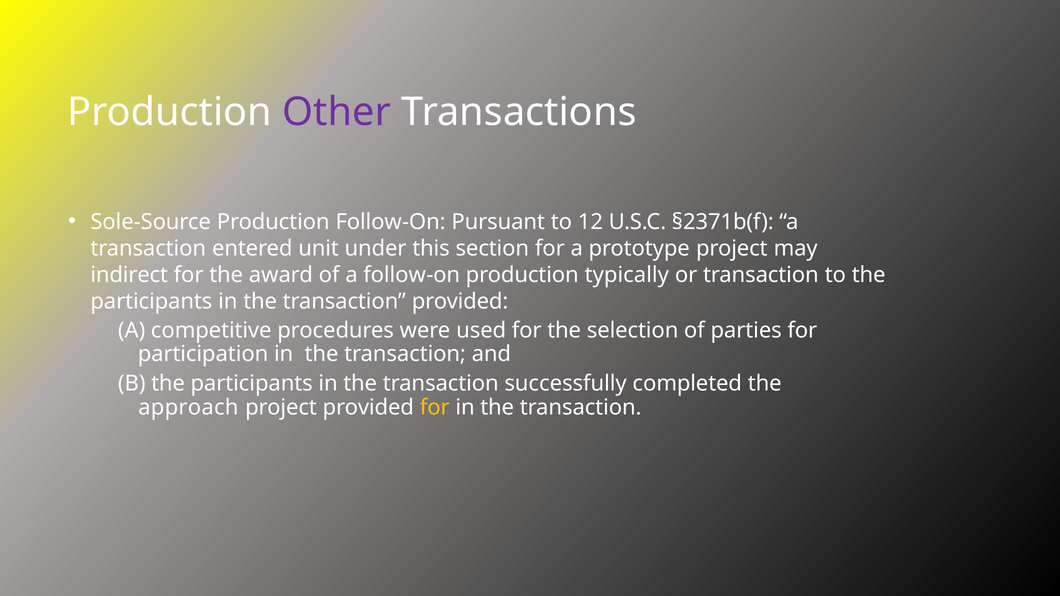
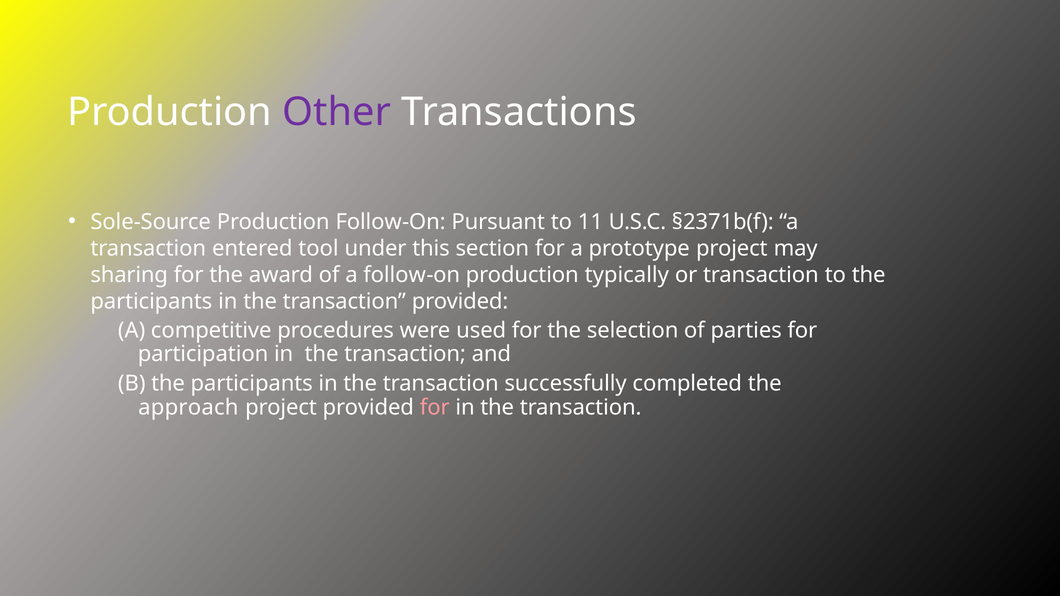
12: 12 -> 11 (590, 222)
unit: unit -> tool (318, 248)
indirect: indirect -> sharing (129, 275)
for colour: yellow -> pink (435, 408)
